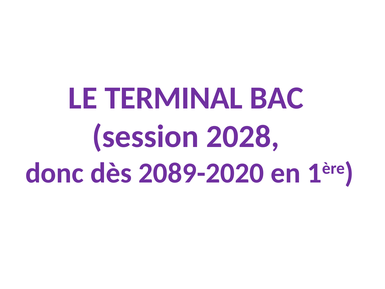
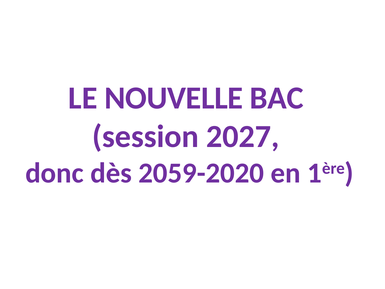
TERMINAL: TERMINAL -> NOUVELLE (174, 98)
2028: 2028 -> 2027 (243, 137)
2089-2020: 2089-2020 -> 2059-2020 (201, 173)
